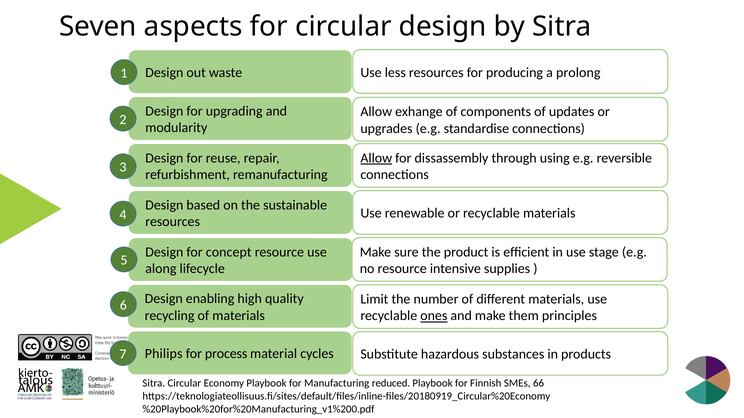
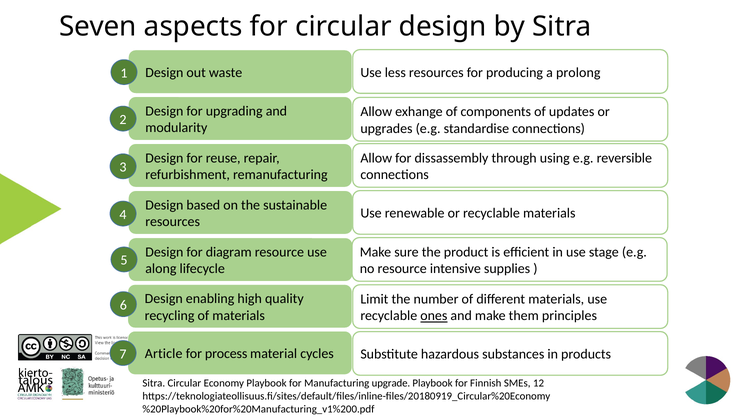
Allow underline: present -> none (376, 158)
concept: concept -> diagram (229, 252)
Philips: Philips -> Article (164, 354)
reduced: reduced -> upgrade (391, 383)
66: 66 -> 12 (539, 383)
